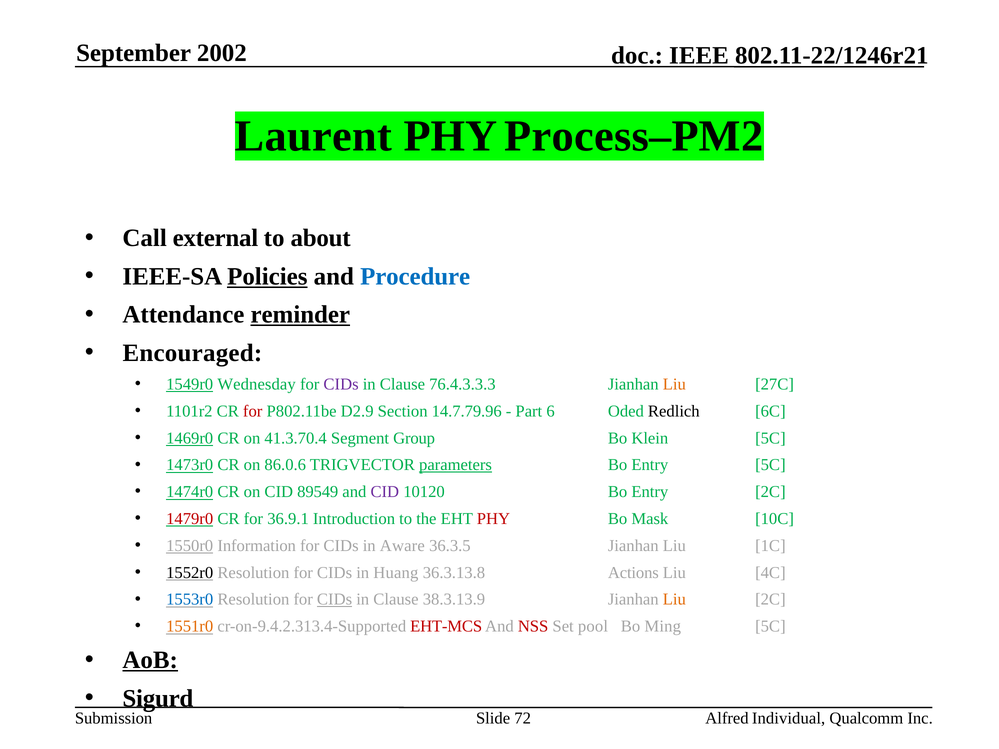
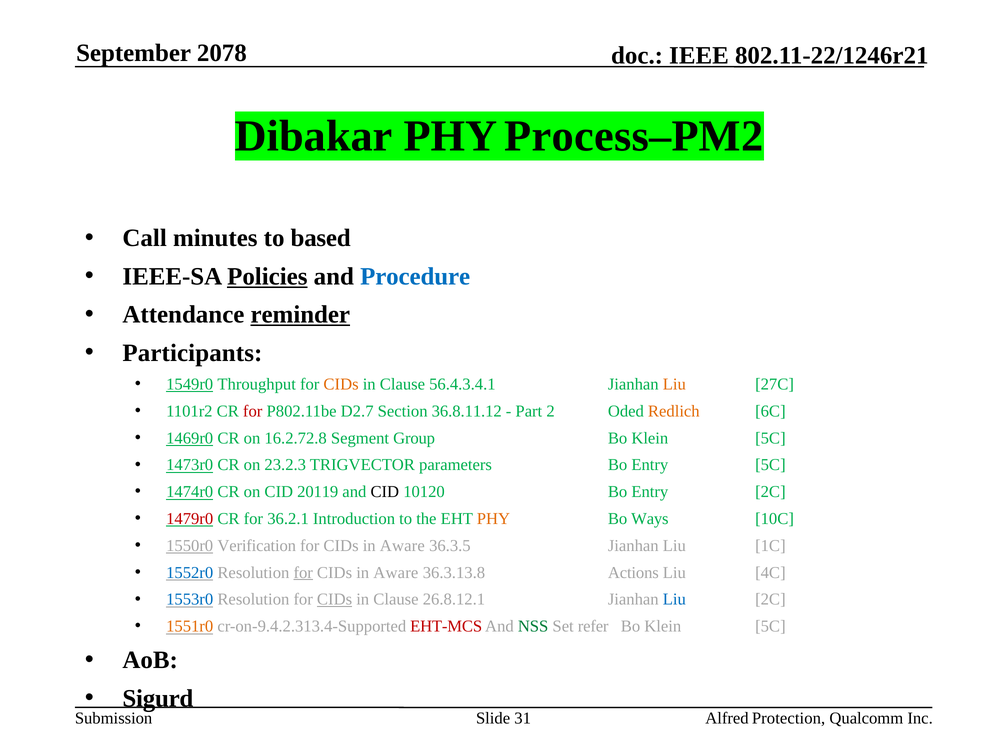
2002: 2002 -> 2078 (222, 53)
Laurent: Laurent -> Dibakar (314, 136)
external: external -> minutes (215, 238)
about: about -> based (321, 238)
Encouraged: Encouraged -> Participants (192, 353)
Wednesday: Wednesday -> Throughput (257, 384)
CIDs colour: purple -> orange (341, 384)
76.4.3.3.3: 76.4.3.3.3 -> 56.4.3.4.1 (462, 384)
D2.9: D2.9 -> D2.7 (357, 411)
14.7.79.96: 14.7.79.96 -> 36.8.11.12 (467, 411)
6: 6 -> 2 (551, 411)
Redlich colour: black -> orange (674, 411)
41.3.70.4: 41.3.70.4 -> 16.2.72.8 (296, 438)
86.0.6: 86.0.6 -> 23.2.3 (285, 465)
parameters underline: present -> none (455, 465)
89549: 89549 -> 20119 (318, 492)
CID colour: purple -> black (385, 492)
36.9.1: 36.9.1 -> 36.2.1 (288, 519)
PHY colour: red -> orange (493, 519)
Mask: Mask -> Ways (650, 519)
Information: Information -> Verification (257, 546)
1552r0 colour: black -> blue (190, 573)
for underline: none -> present (303, 573)
Huang: Huang -> Aware (396, 573)
38.3.13.9: 38.3.13.9 -> 26.8.12.1 (454, 600)
Liu colour: orange -> blue (674, 600)
NSS colour: red -> green (533, 627)
pool: pool -> refer (593, 627)
Ming: Ming -> Klein (663, 627)
AoB underline: present -> none (150, 660)
72: 72 -> 31 (523, 719)
Individual: Individual -> Protection (789, 719)
